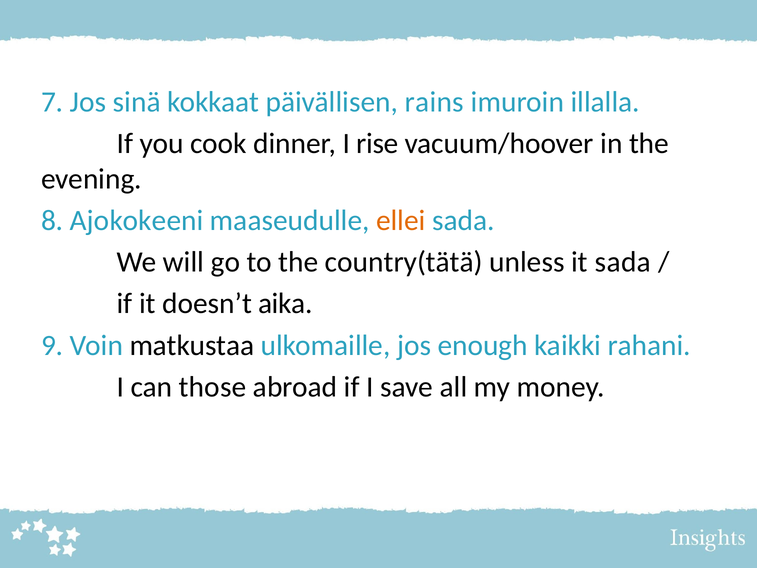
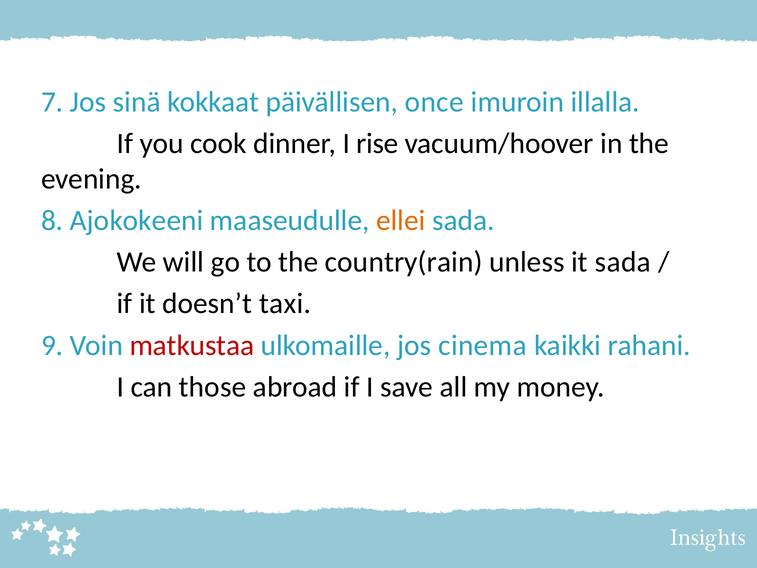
rains: rains -> once (434, 102)
country(tätä: country(tätä -> country(rain (404, 262)
aika: aika -> taxi (285, 304)
matkustaa colour: black -> red (192, 345)
enough: enough -> cinema (482, 345)
